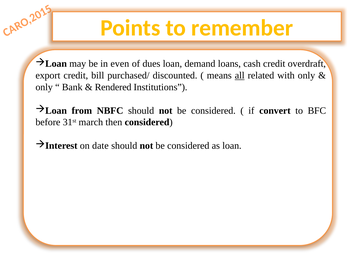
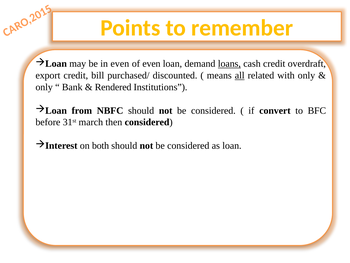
of dues: dues -> even (151, 64)
loans underline: none -> present (229, 64)
date: date -> both (100, 145)
